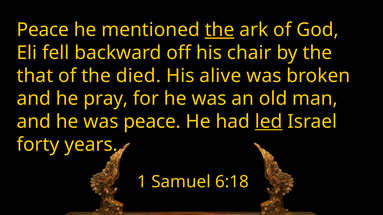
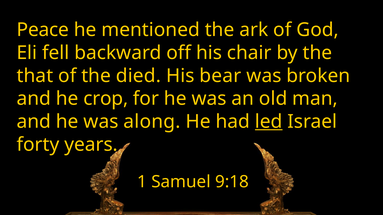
the underline: present -> none (220, 30)
alive: alive -> bear (220, 76)
pray: pray -> crop (106, 99)
was peace: peace -> along (152, 122)
6:18: 6:18 -> 9:18 (232, 182)
